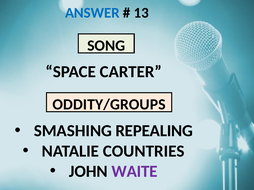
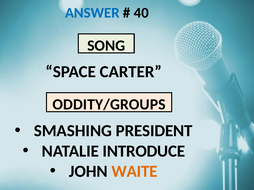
13: 13 -> 40 (141, 13)
REPEALING: REPEALING -> PRESIDENT (154, 131)
COUNTRIES: COUNTRIES -> INTRODUCE (144, 151)
WAITE colour: purple -> orange (135, 172)
